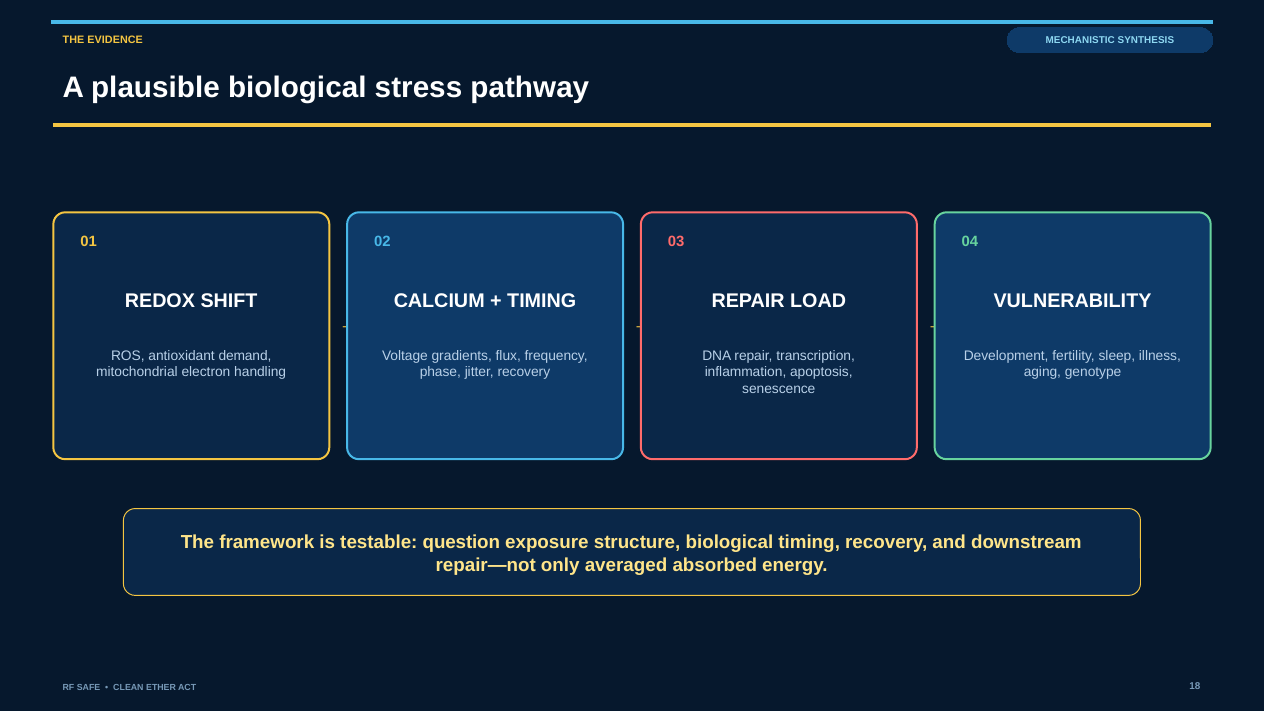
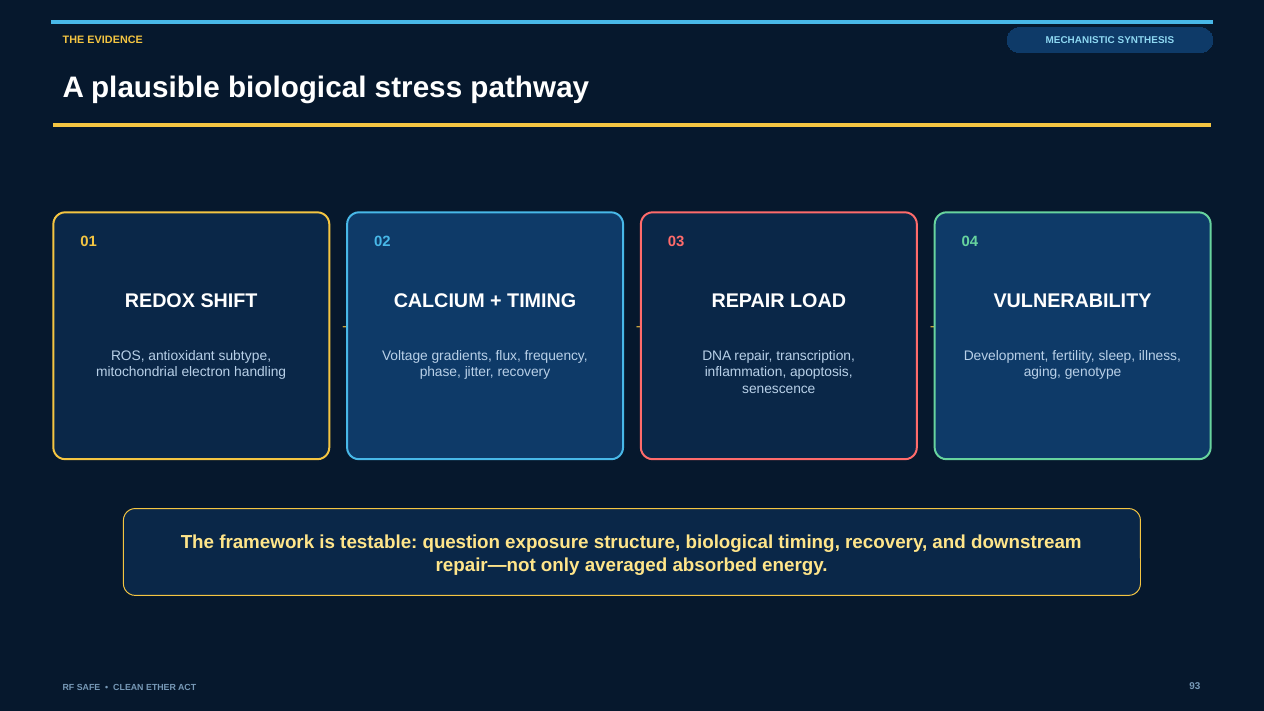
demand: demand -> subtype (245, 356)
18: 18 -> 93 (1195, 686)
